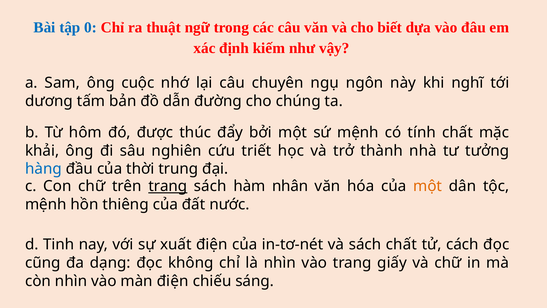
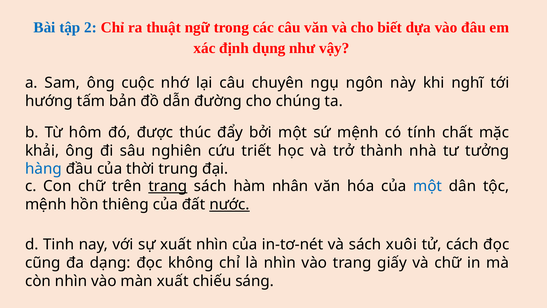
0: 0 -> 2 (91, 27)
kiếm: kiếm -> dụng (269, 48)
dương: dương -> hướng (49, 101)
một colour: orange -> blue (428, 186)
nước underline: none -> present (230, 204)
xuất điện: điện -> nhìn (212, 244)
sách chất: chất -> xuôi (401, 244)
màn điện: điện -> xuất (173, 281)
